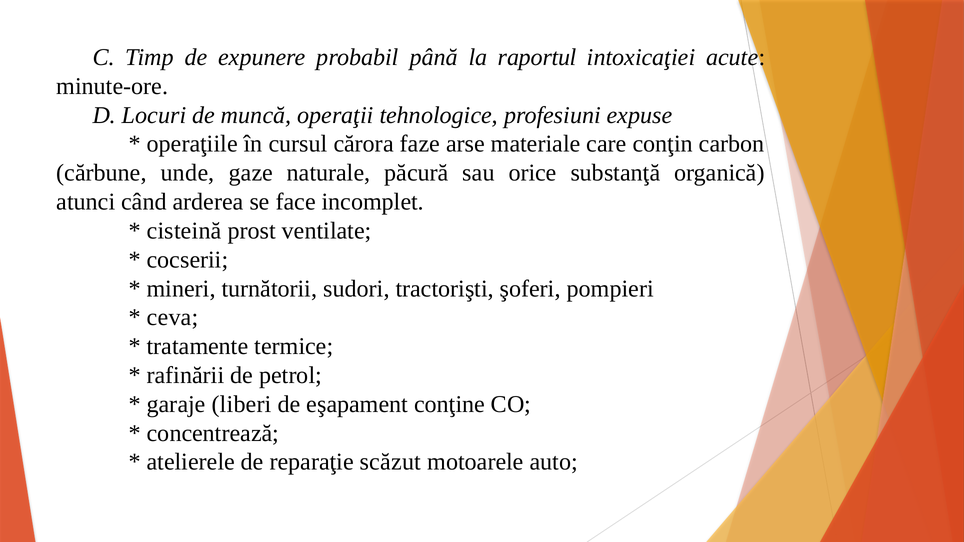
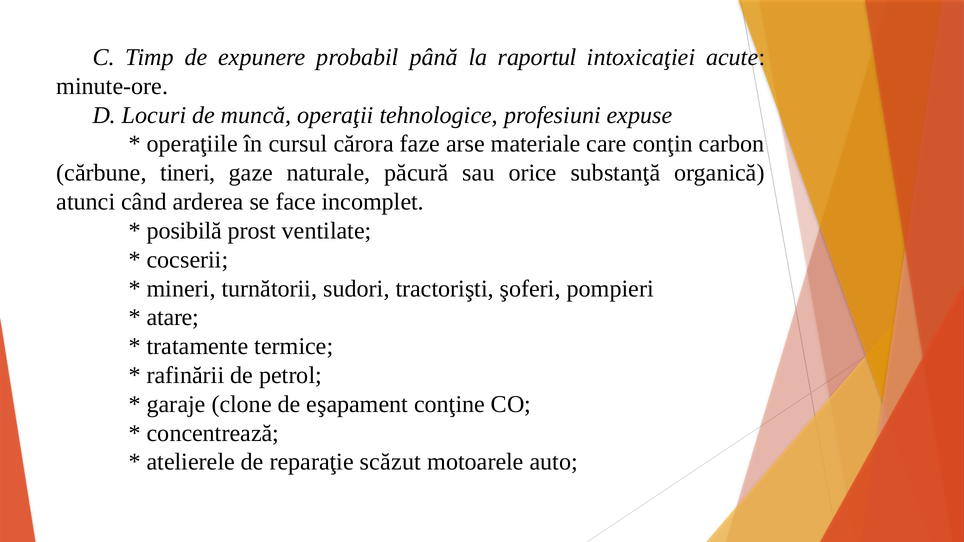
unde: unde -> tineri (188, 173)
cisteină: cisteină -> posibilă (184, 231)
ceva: ceva -> atare (173, 318)
liberi: liberi -> clone (242, 404)
